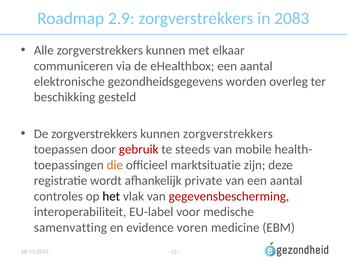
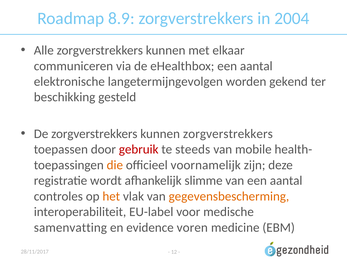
2.9: 2.9 -> 8.9 (121, 18)
2083: 2083 -> 2004 (292, 18)
gezondheidsgegevens: gezondheidsgegevens -> langetermijngevolgen (165, 82)
overleg: overleg -> gekend (289, 82)
marktsituatie: marktsituatie -> voornamelijk (206, 165)
private: private -> slimme (204, 181)
het colour: black -> orange (111, 196)
gegevensbescherming colour: red -> orange (229, 196)
